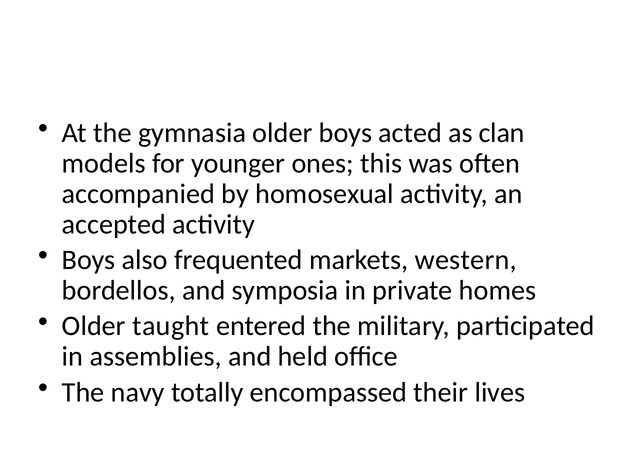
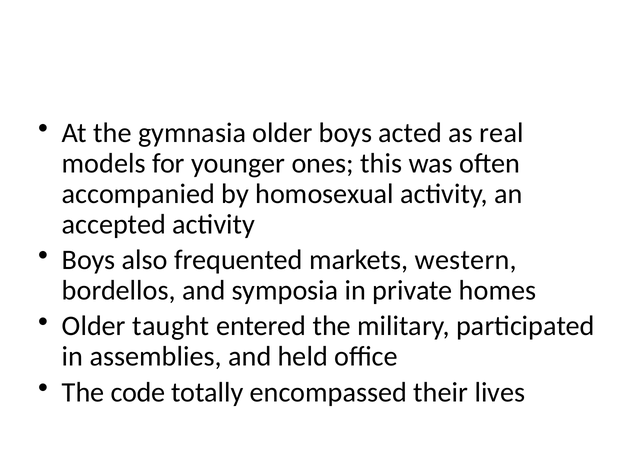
clan: clan -> real (502, 133)
navy: navy -> code (138, 392)
